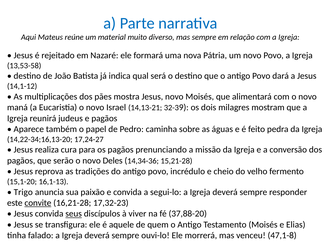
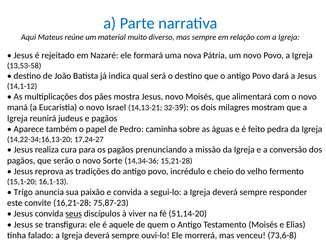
Deles: Deles -> Sorte (113, 161)
convite underline: present -> none (38, 203)
17,32-23: 17,32-23 -> 75,87-23 (111, 203)
37,88-20: 37,88-20 -> 51,14-20 (188, 214)
47,1-8: 47,1-8 -> 73,6-8 (282, 236)
